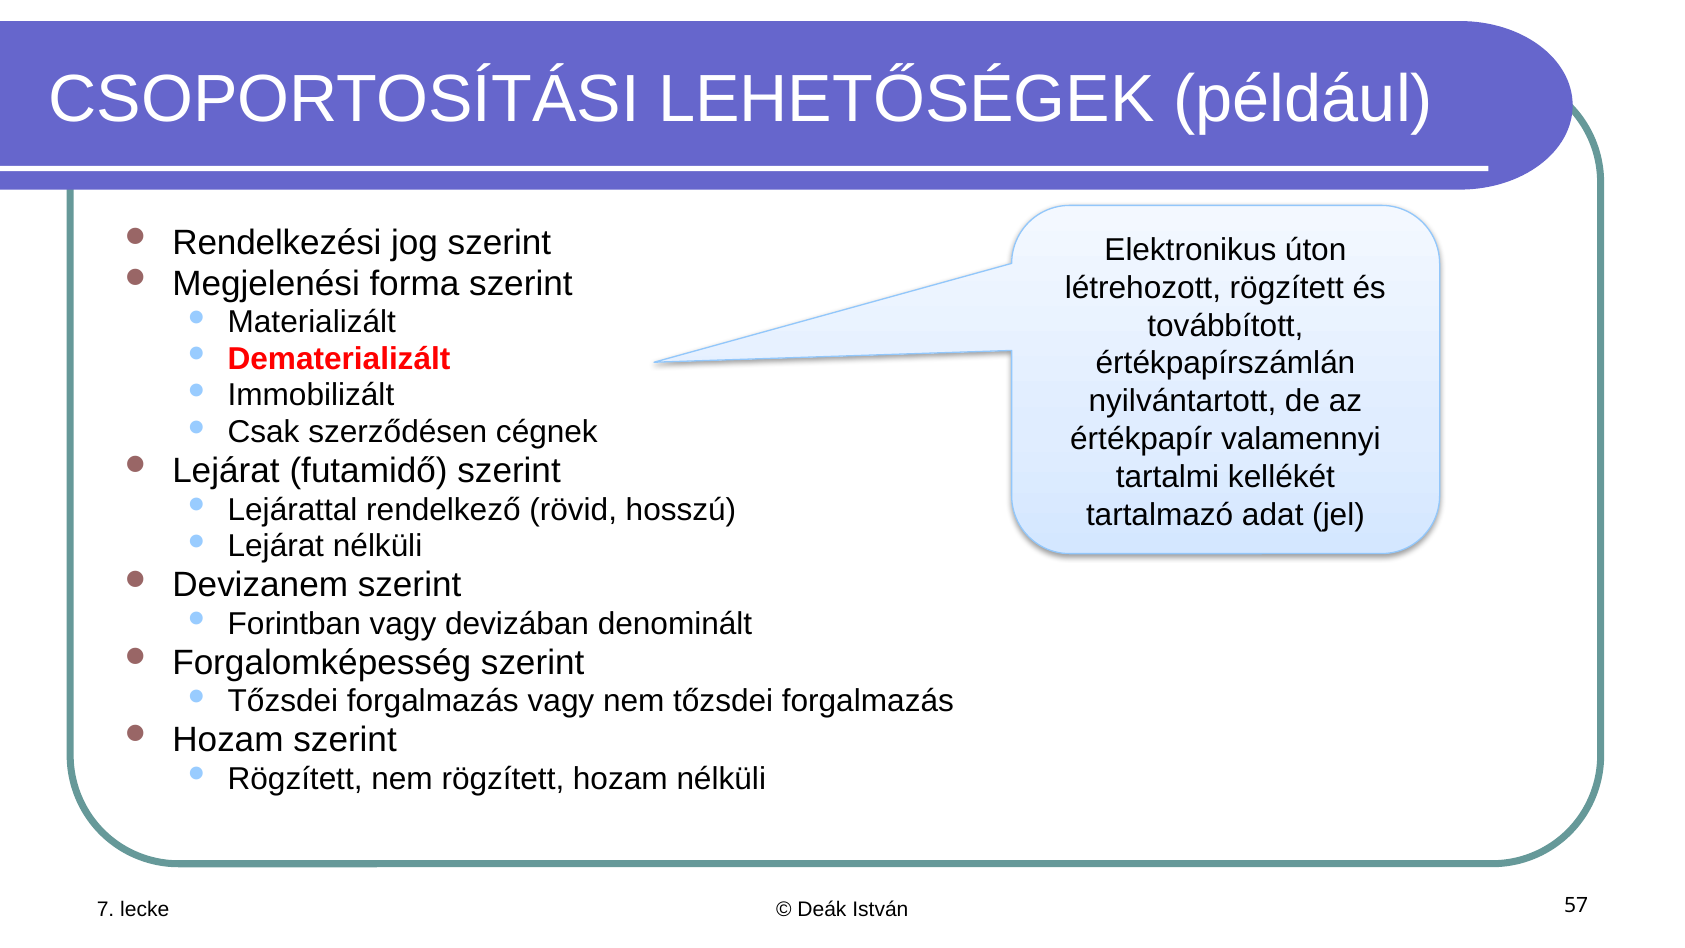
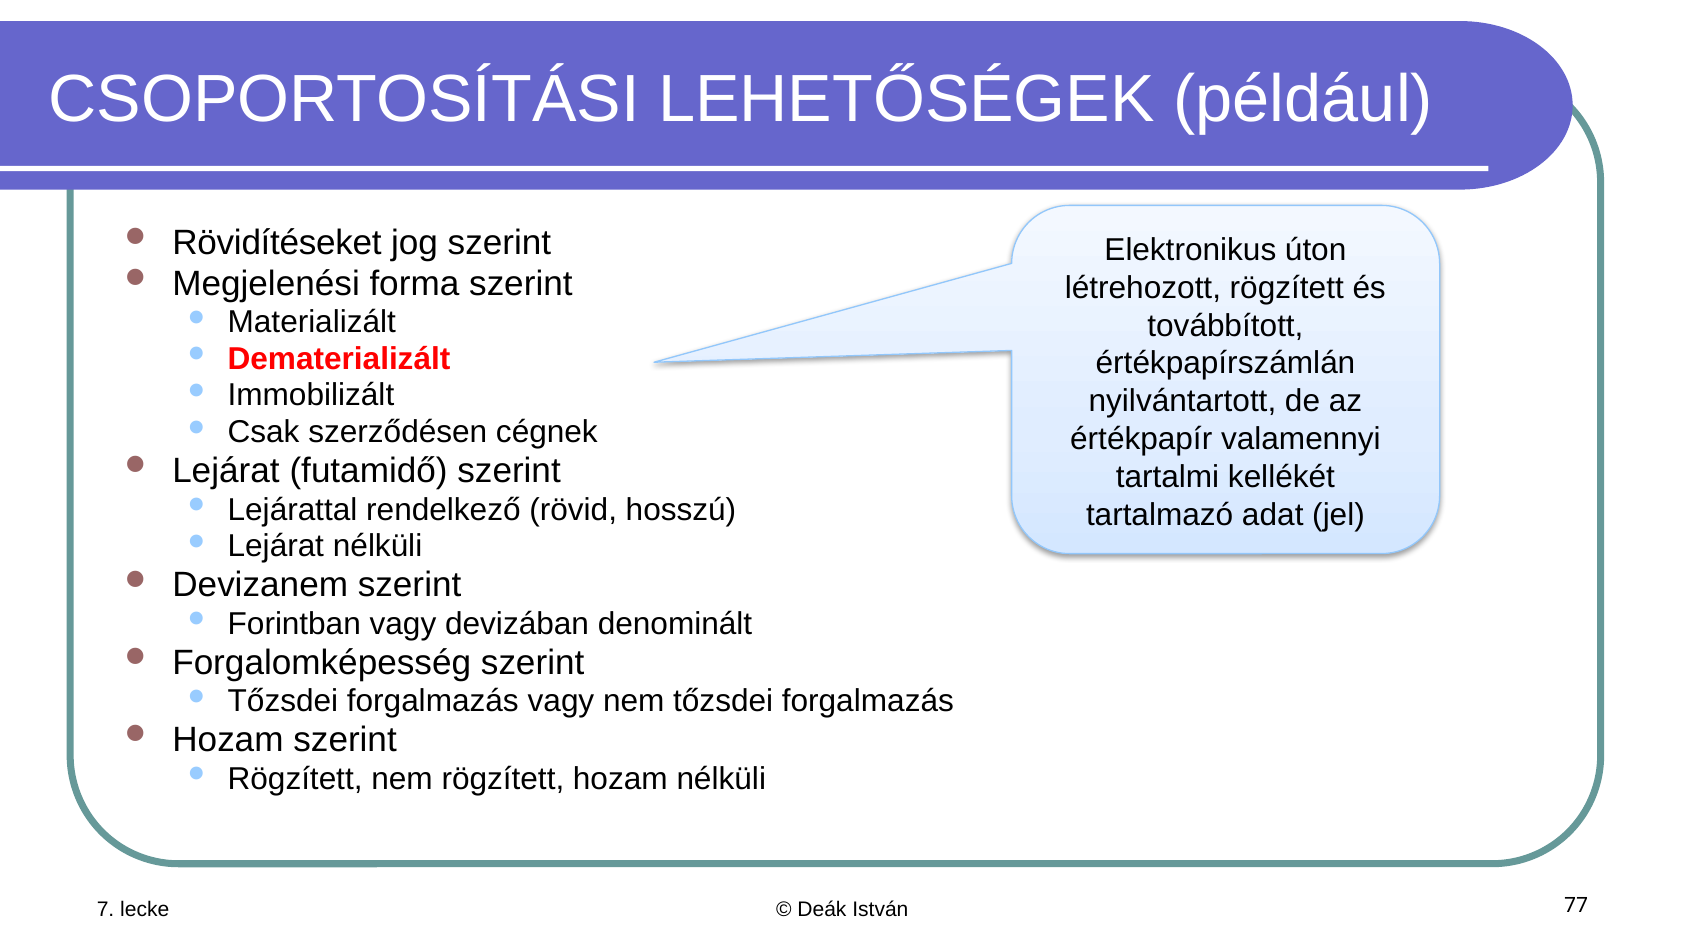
Rendelkezési: Rendelkezési -> Rövidítéseket (277, 243)
57: 57 -> 77 (1576, 906)
